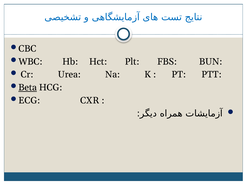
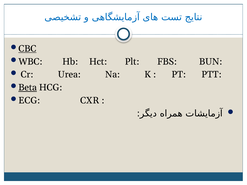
CBC underline: none -> present (27, 49)
